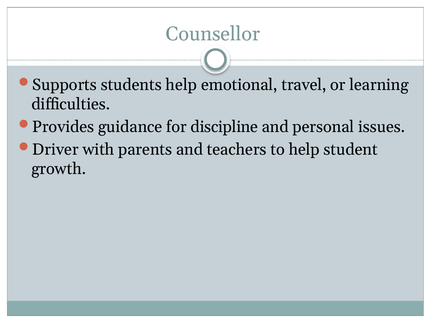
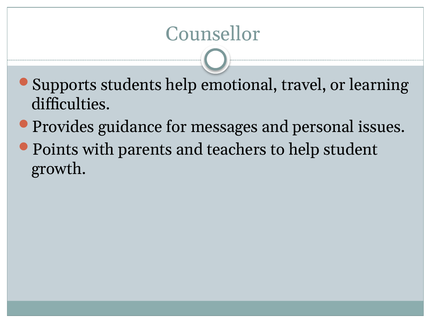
discipline: discipline -> messages (224, 127)
Driver: Driver -> Points (55, 150)
